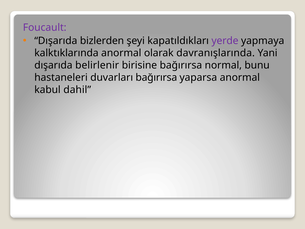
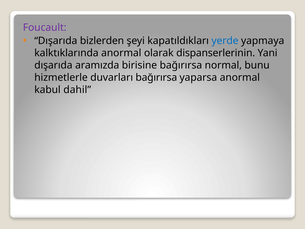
yerde colour: purple -> blue (225, 41)
davranışlarında: davranışlarında -> dispanserlerinin (216, 53)
belirlenir: belirlenir -> aramızda (97, 65)
hastaneleri: hastaneleri -> hizmetlerle (61, 77)
